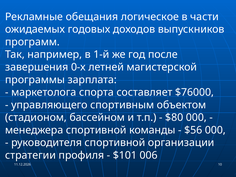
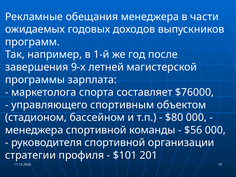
обещания логическое: логическое -> менеджера (150, 17)
0-х: 0-х -> 9-х (78, 67)
006: 006 -> 201 (149, 155)
